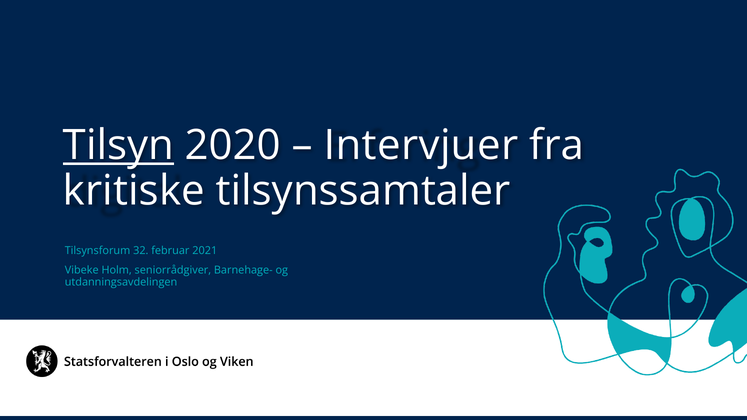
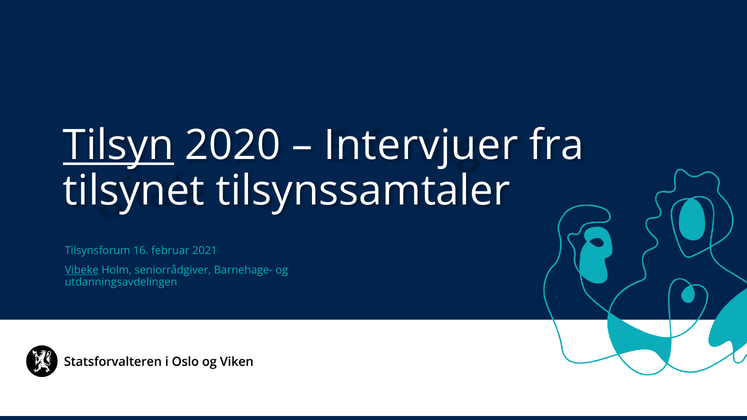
kritiske: kritiske -> tilsynet (134, 191)
32: 32 -> 16 (141, 251)
Vibeke underline: none -> present (82, 270)
